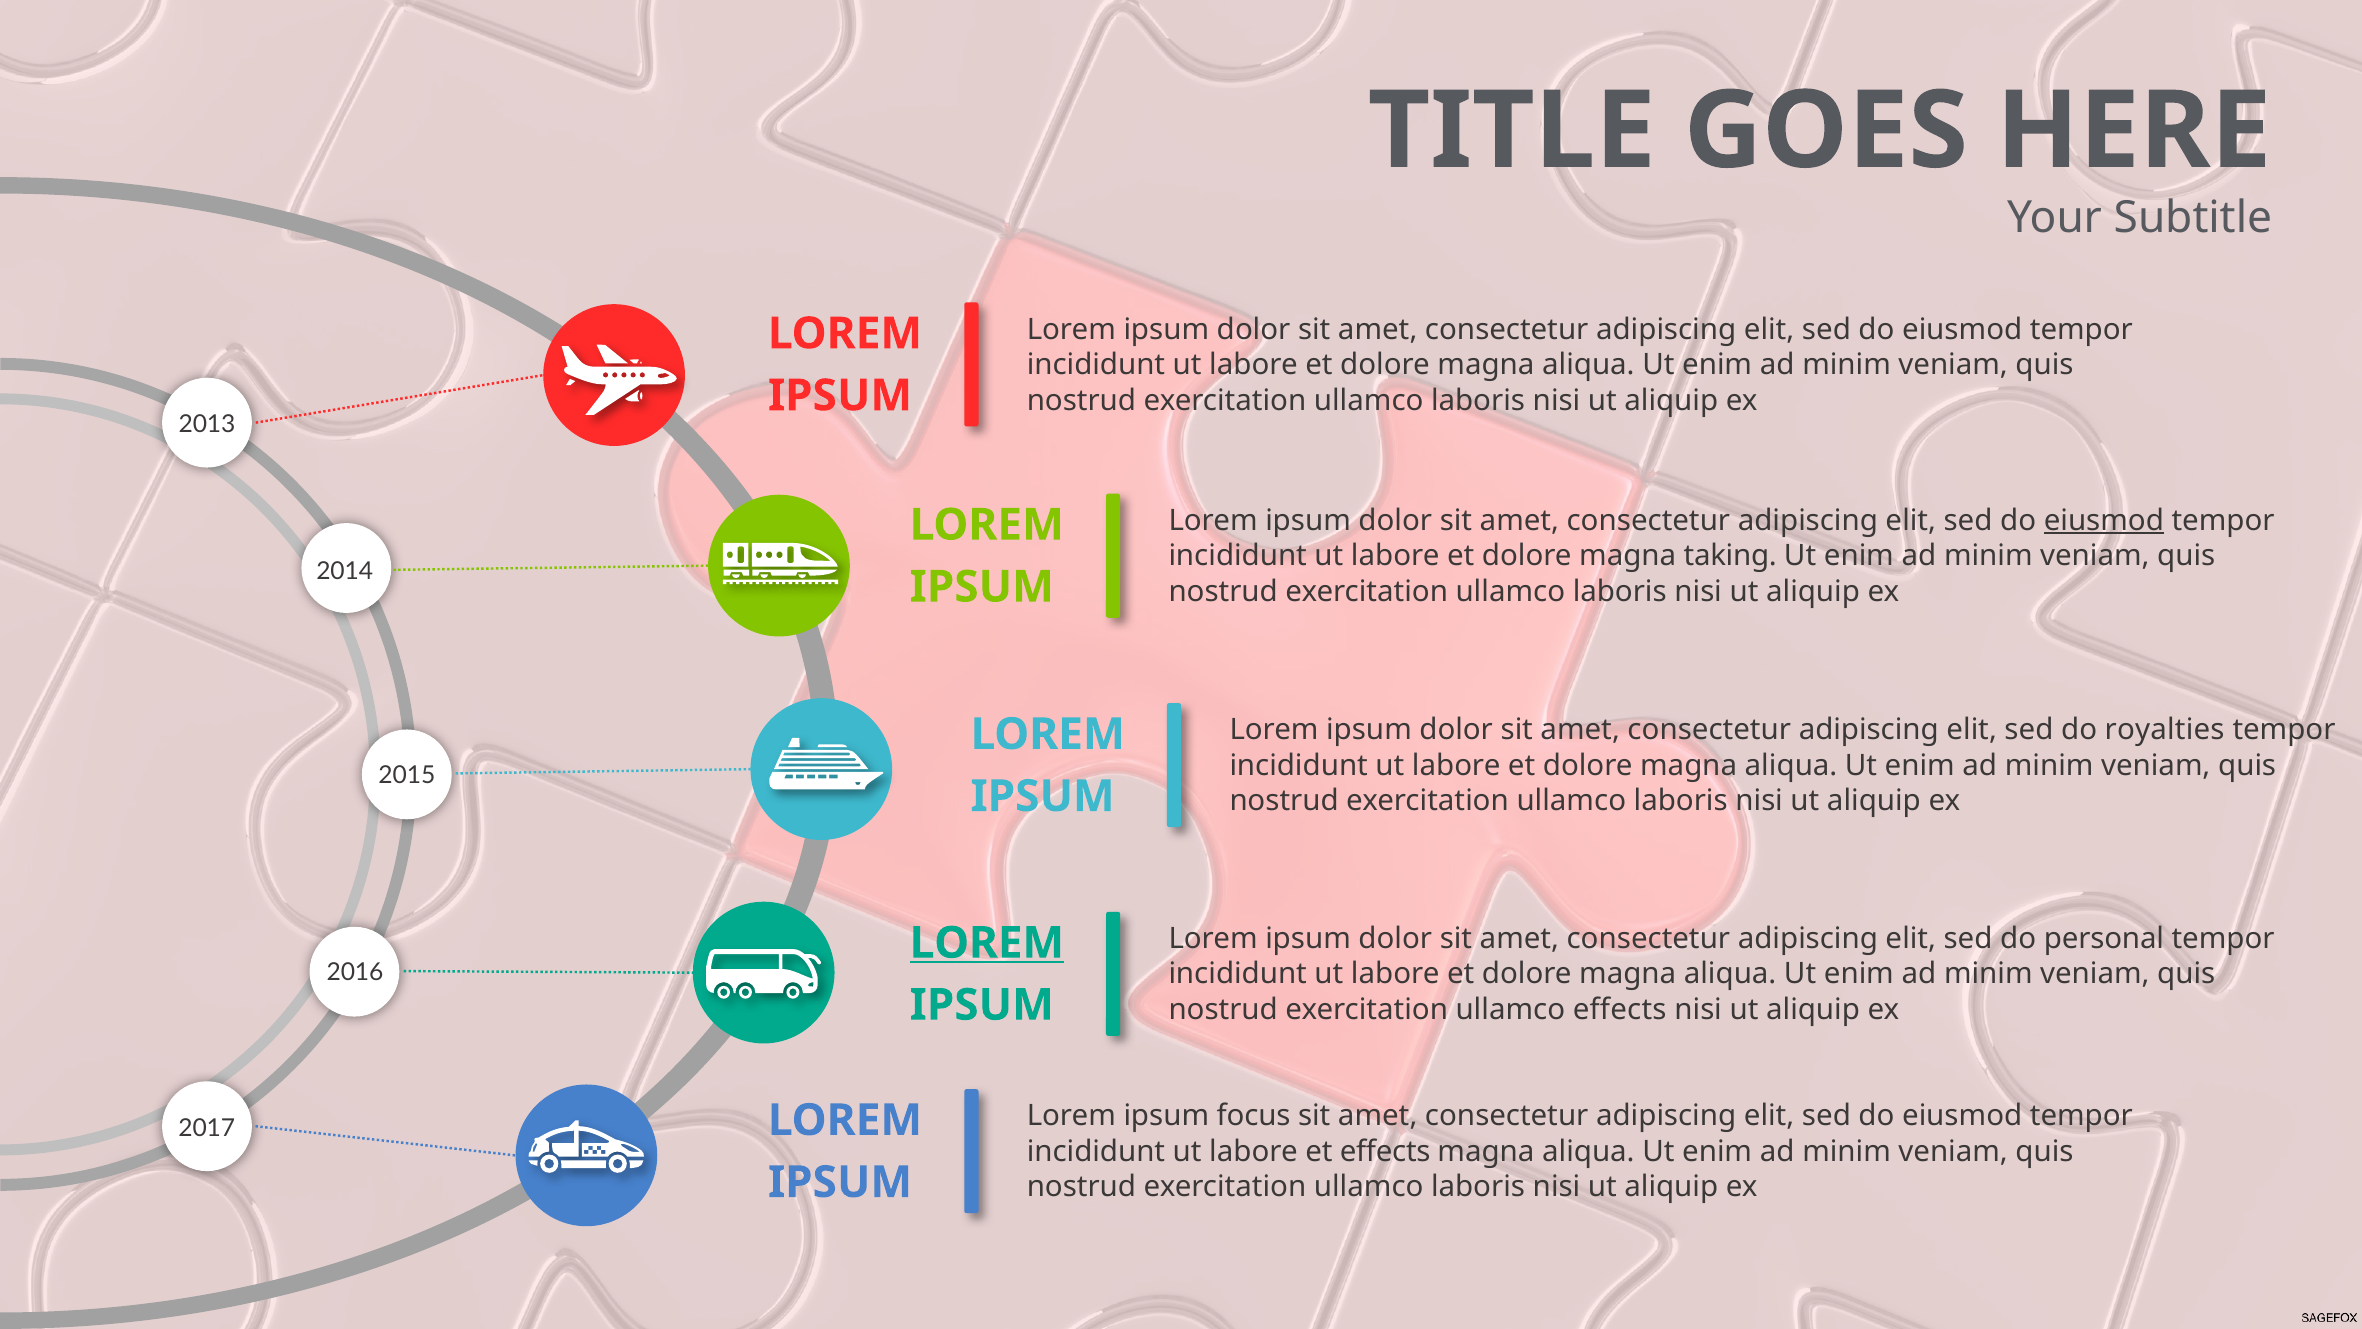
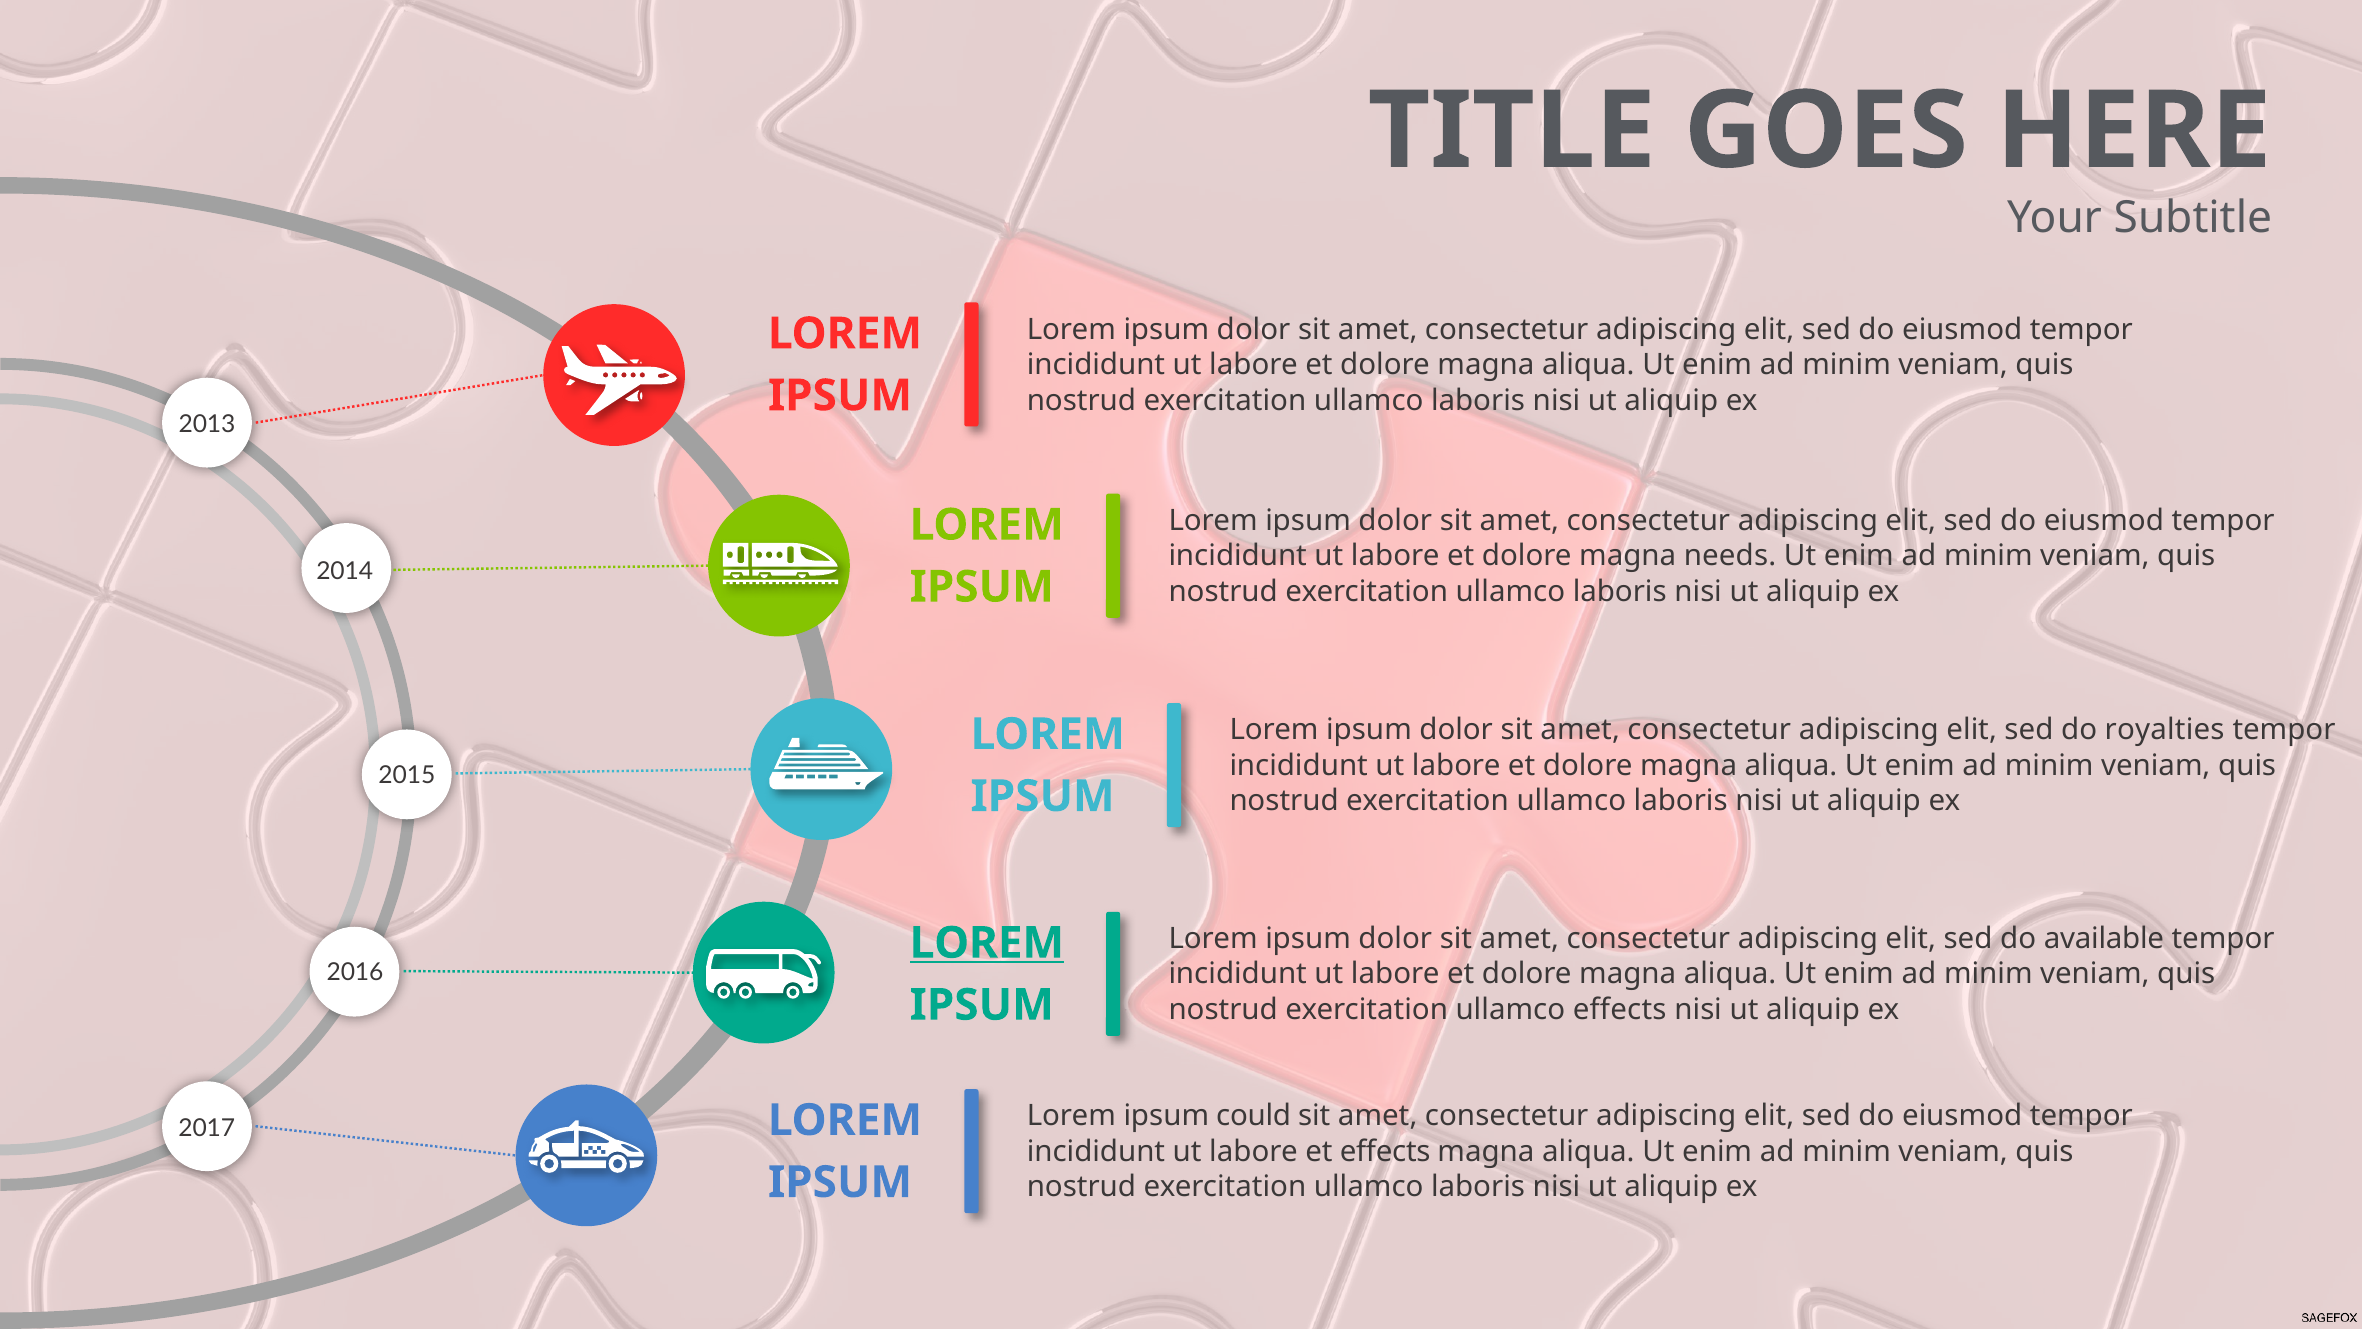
eiusmod underline: present -> none (2104, 521)
taking: taking -> needs (1730, 556)
personal: personal -> available (2104, 938)
focus: focus -> could (1254, 1116)
